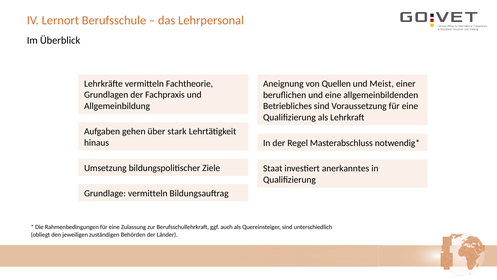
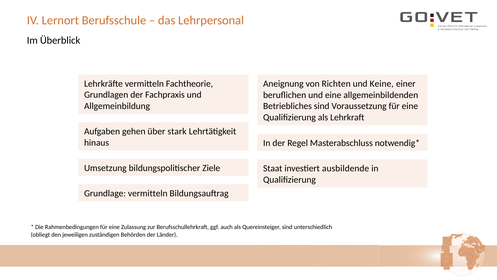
Quellen: Quellen -> Richten (336, 84)
Meist: Meist -> Keine (382, 84)
anerkanntes: anerkanntes -> ausbildende (346, 168)
